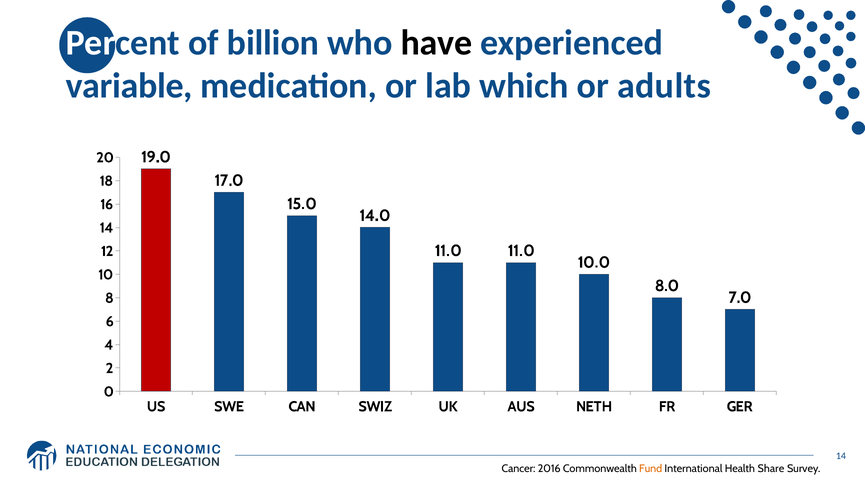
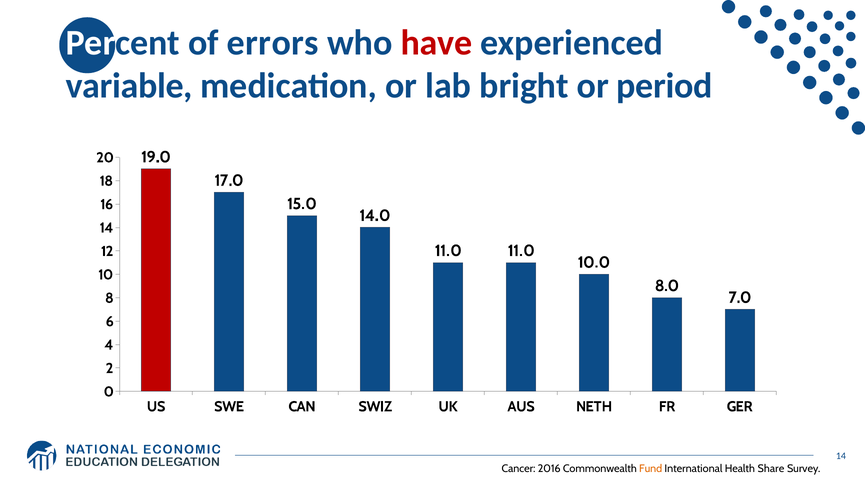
billion: billion -> errors (273, 43)
have colour: black -> red (436, 43)
which: which -> bright (524, 86)
adults: adults -> period (664, 86)
